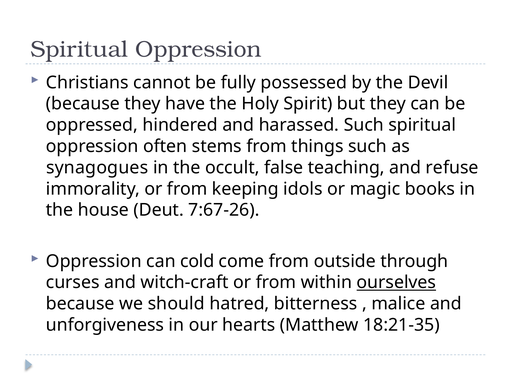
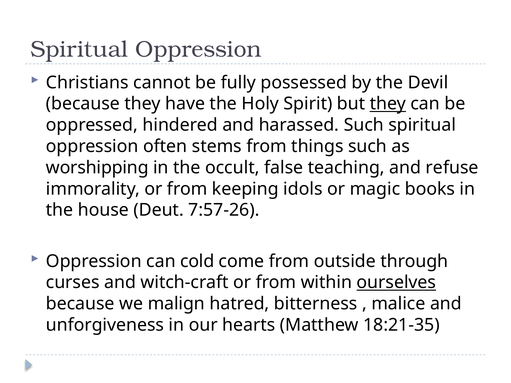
they underline: none -> present (388, 104)
synagogues: synagogues -> worshipping (97, 168)
7:67-26: 7:67-26 -> 7:57-26 (224, 210)
should: should -> malign (176, 304)
